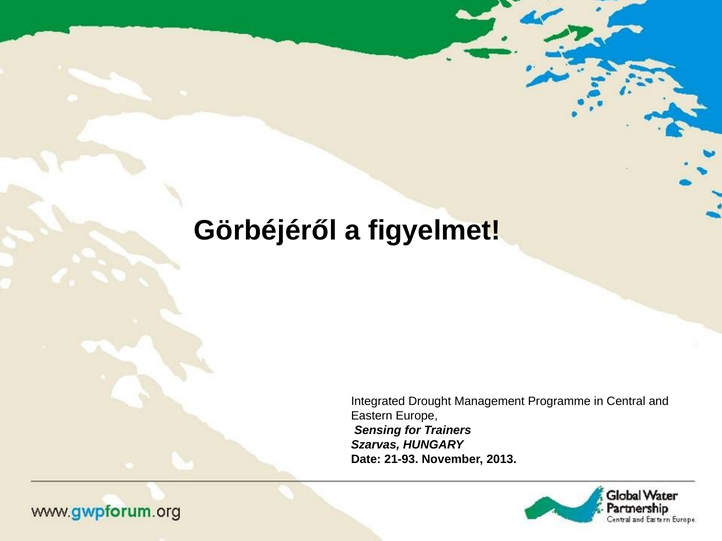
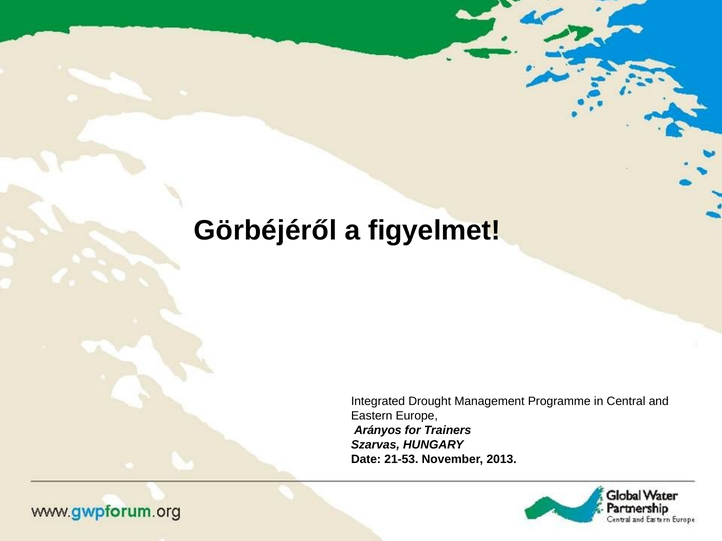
Sensing: Sensing -> Arányos (378, 431)
21-93: 21-93 -> 21-53 (401, 460)
